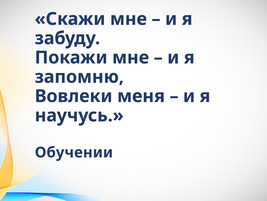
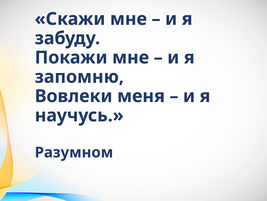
Обучении: Обучении -> Разумном (74, 152)
